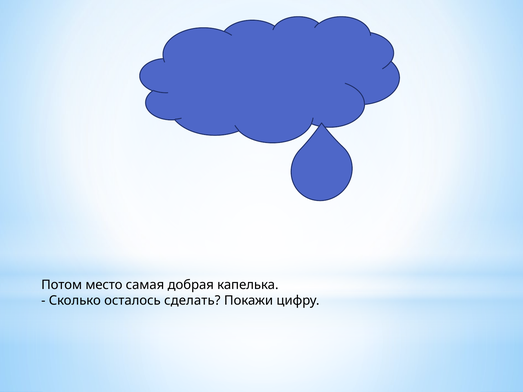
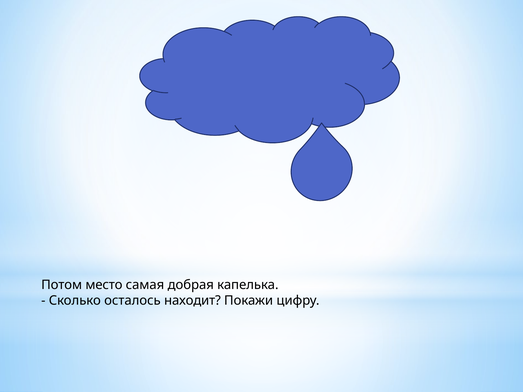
сделать: сделать -> находит (192, 301)
